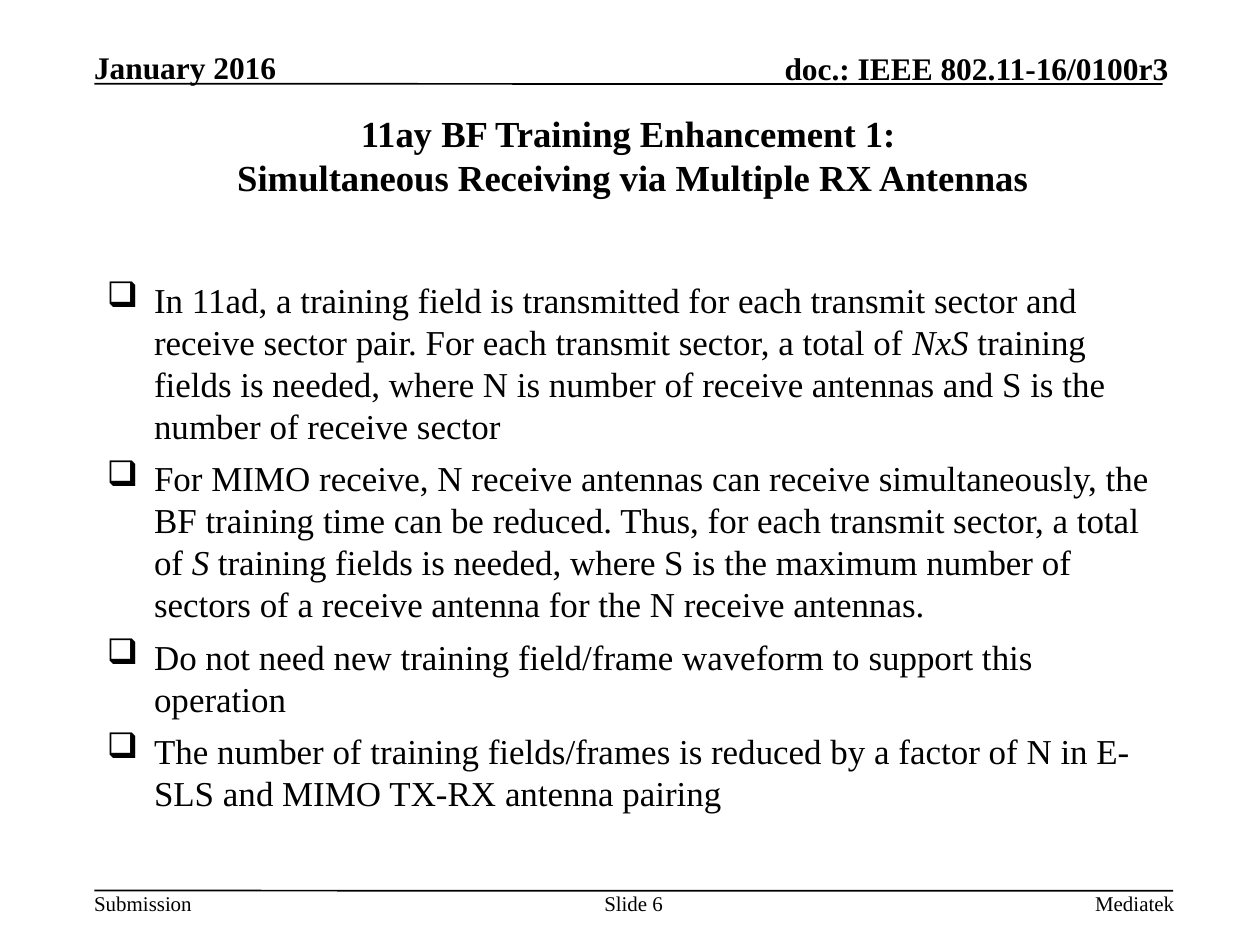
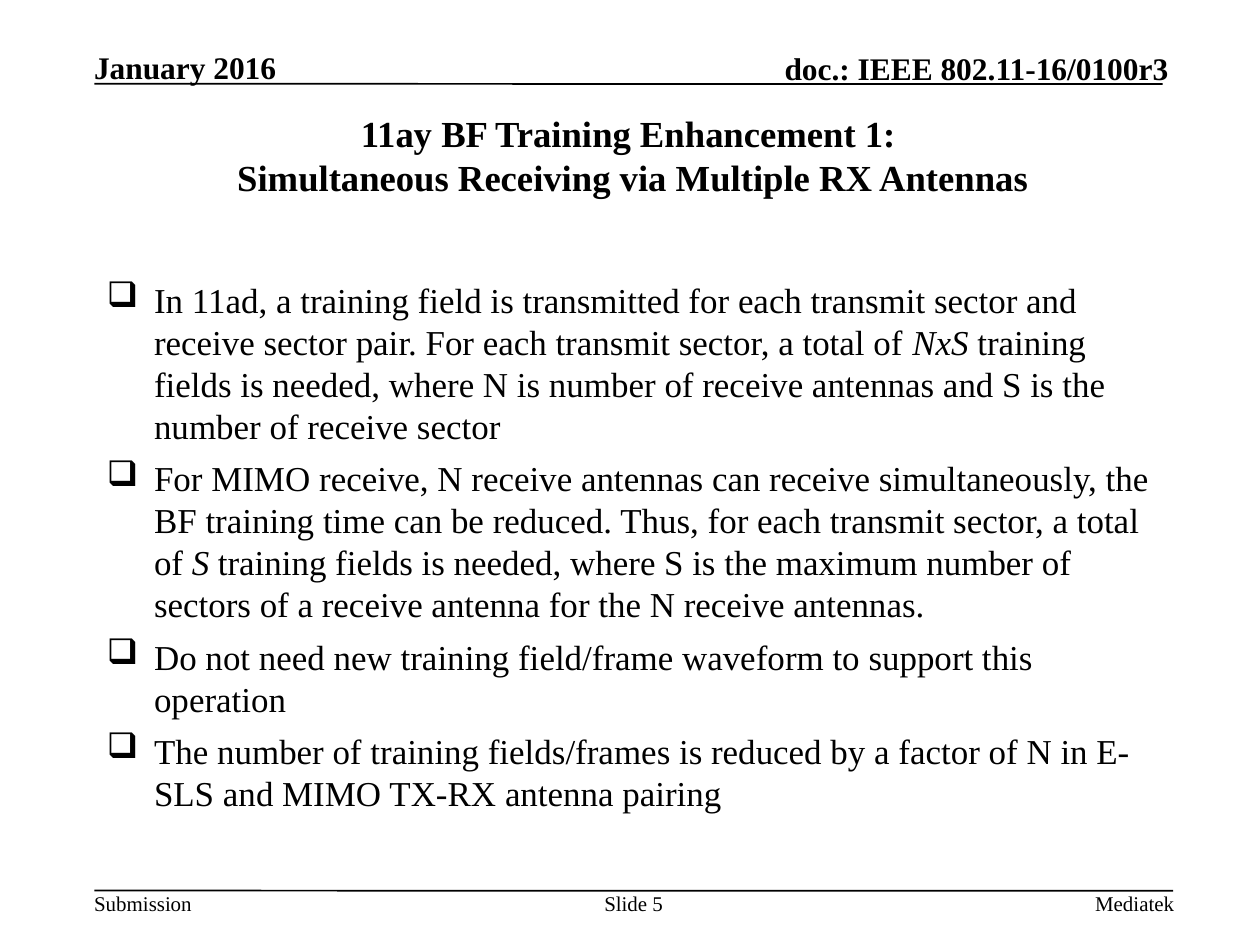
6: 6 -> 5 (658, 904)
